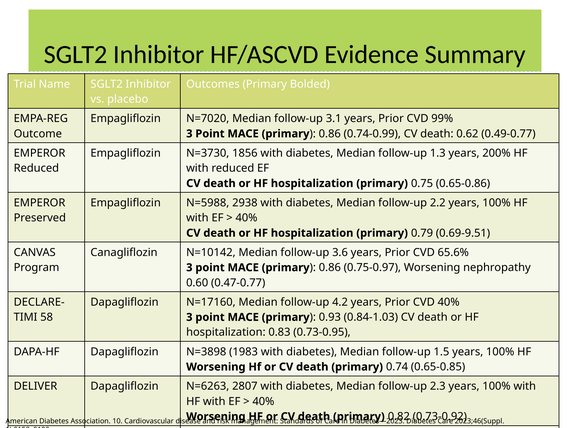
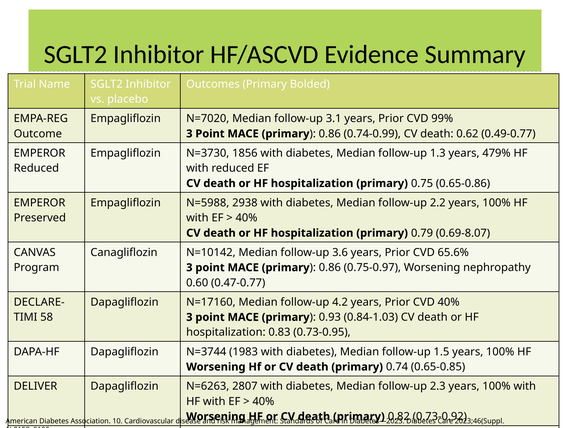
200%: 200% -> 479% (497, 153)
0.69-9.51: 0.69-9.51 -> 0.69-8.07 (463, 233)
N=3898: N=3898 -> N=3744 (206, 351)
